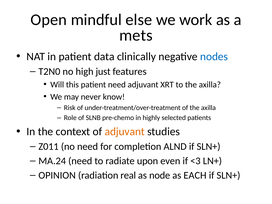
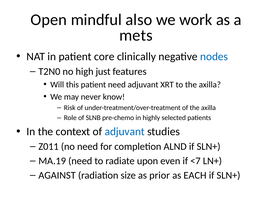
else: else -> also (139, 20)
data: data -> core (104, 57)
adjuvant colour: orange -> blue (125, 132)
MA.24: MA.24 -> MA.19 (52, 161)
<3: <3 -> <7 (195, 161)
OPINION: OPINION -> AGAINST (57, 175)
real: real -> size (128, 175)
node: node -> prior (160, 175)
